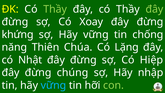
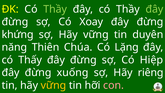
chống: chống -> duyên (148, 34)
Nhật: Nhật -> Thấy (30, 60)
chúng: chúng -> xuống (73, 72)
nhập: nhập -> riêng (151, 72)
vững colour: light blue -> yellow (53, 85)
con colour: light green -> pink (113, 85)
